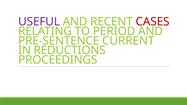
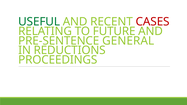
USEFUL colour: purple -> green (39, 22)
PERIOD: PERIOD -> FUTURE (114, 31)
CURRENT: CURRENT -> GENERAL (128, 41)
